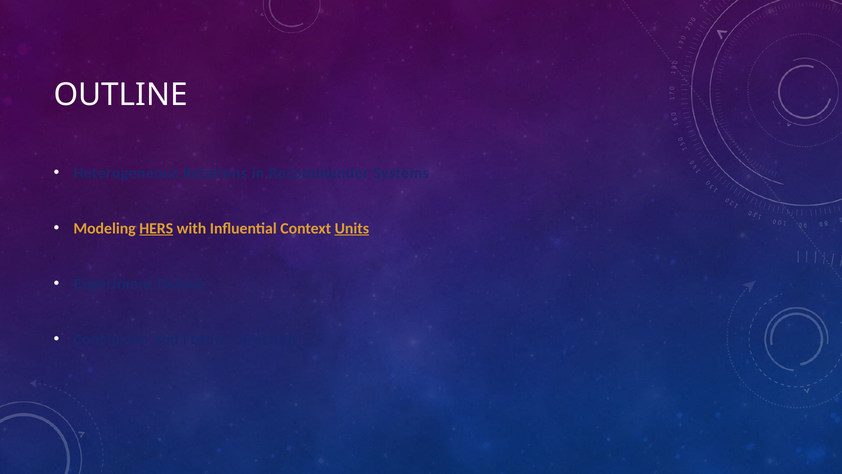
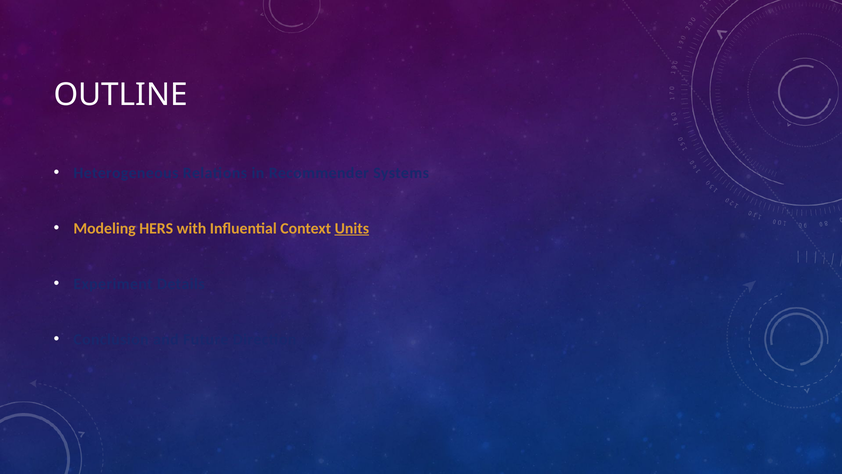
HERS underline: present -> none (156, 228)
